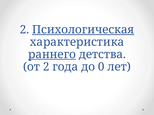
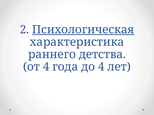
раннего underline: present -> none (52, 55)
от 2: 2 -> 4 (46, 67)
до 0: 0 -> 4 (101, 67)
